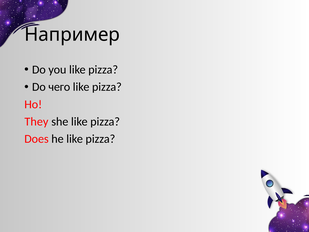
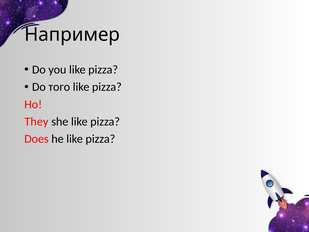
чего: чего -> того (59, 87)
